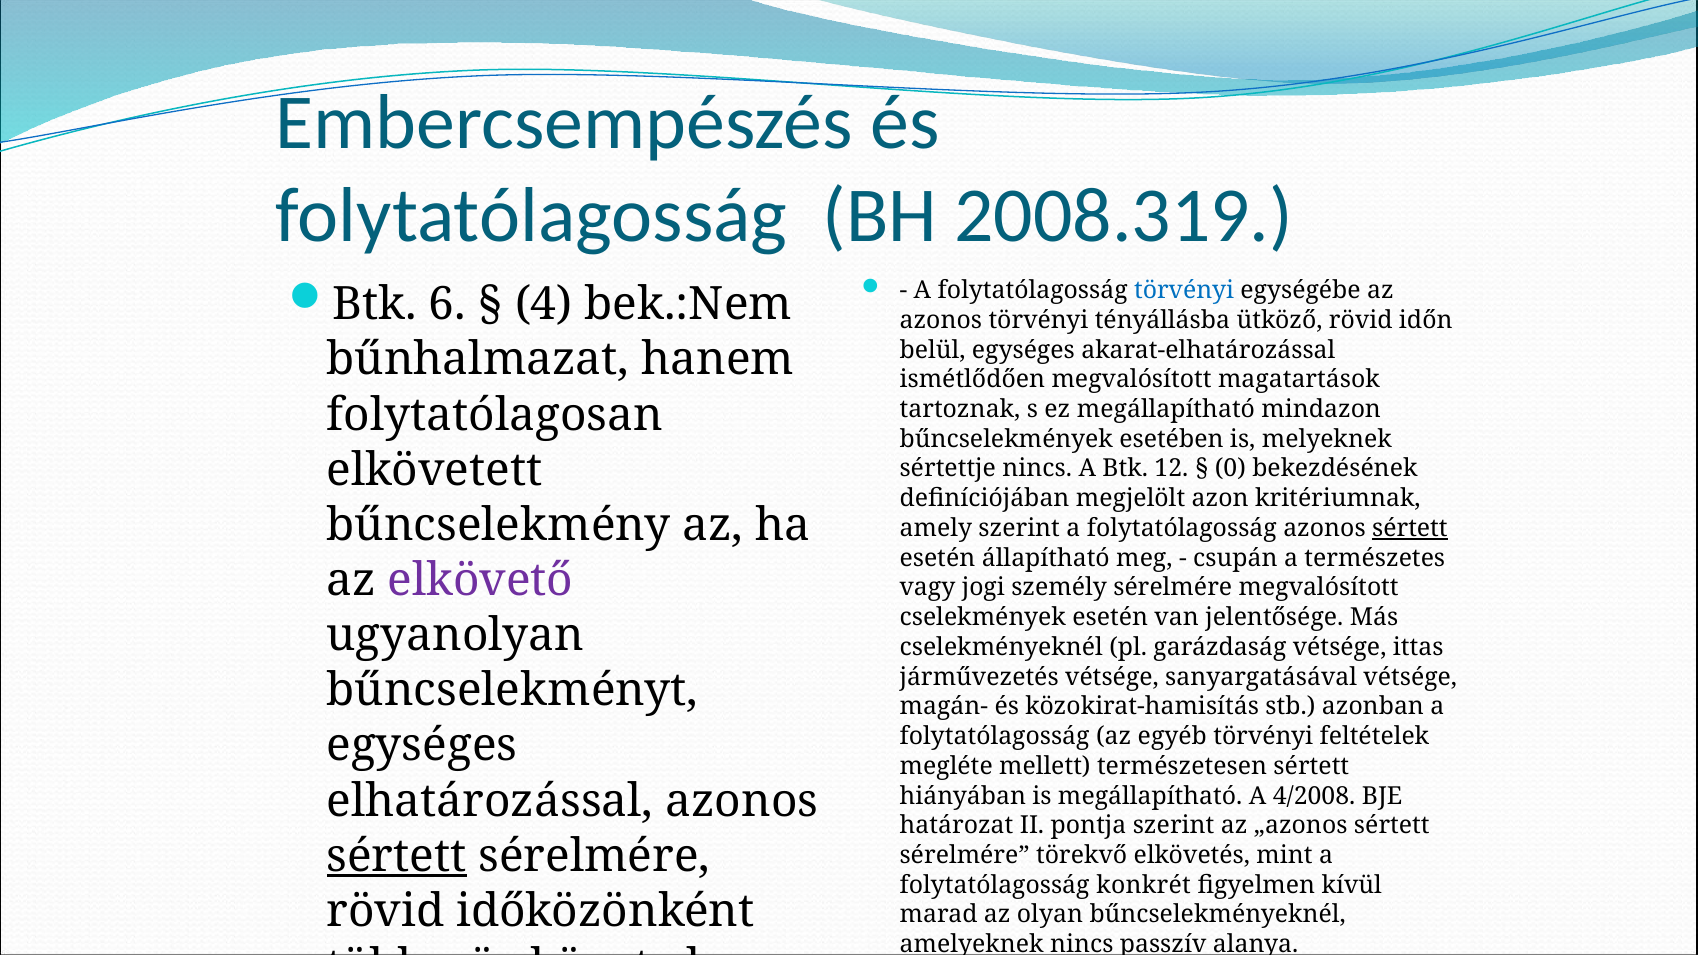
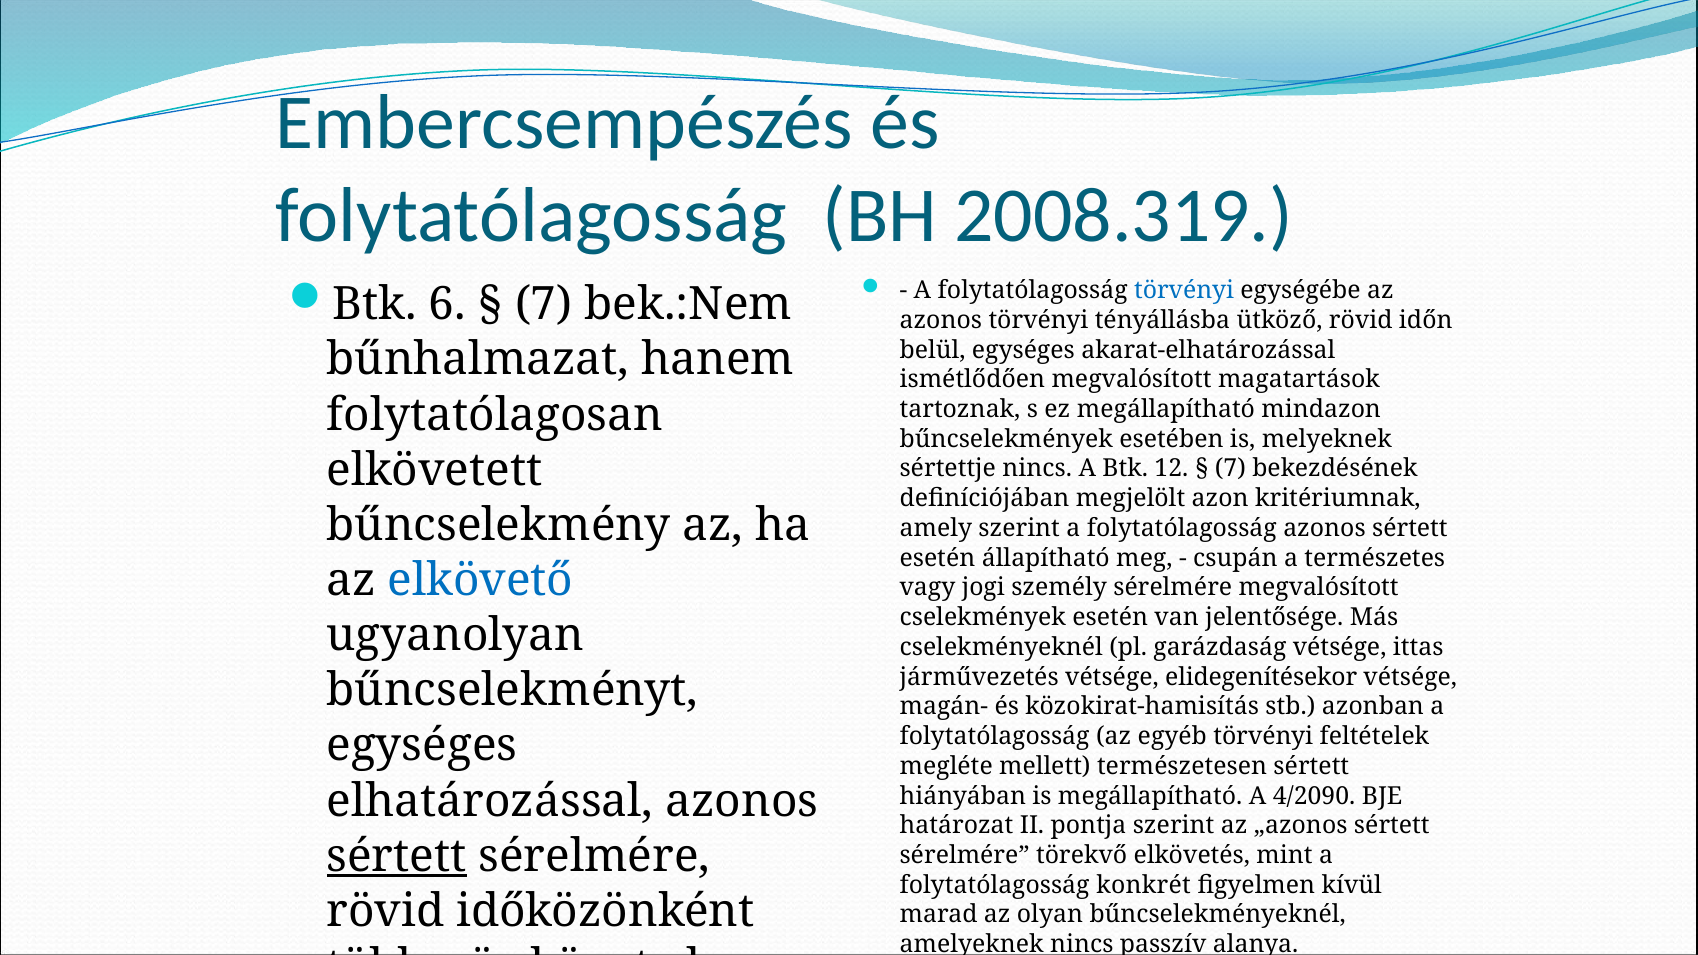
4: 4 -> 7 (544, 305)
0: 0 -> 7 (1230, 469)
sértett underline: present -> none (1410, 528)
elkövető colour: purple -> blue (481, 580)
sanyargatásával: sanyargatásával -> elidegenítésekor (1261, 677)
4/2008: 4/2008 -> 4/2090 (1314, 796)
